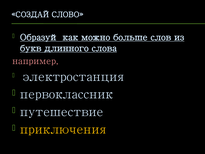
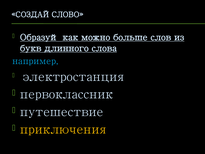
например colour: pink -> light blue (35, 61)
